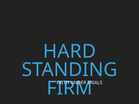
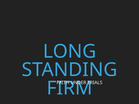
HARD: HARD -> LONG (70, 52)
